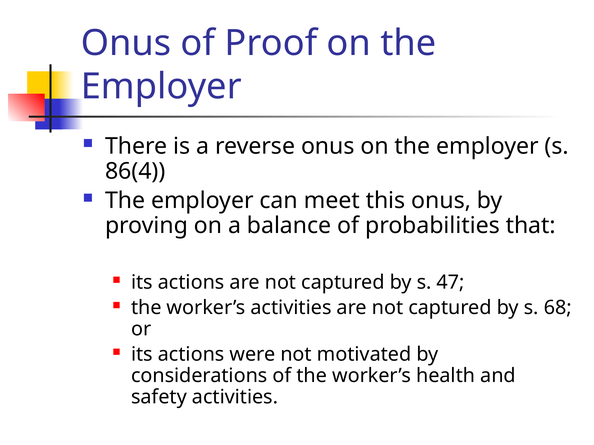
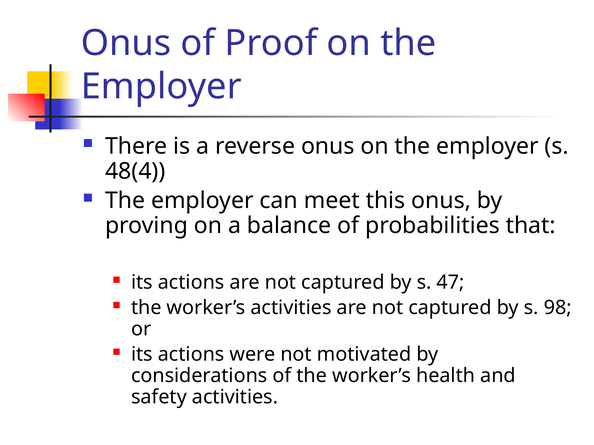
86(4: 86(4 -> 48(4 (135, 171)
68: 68 -> 98 (558, 308)
